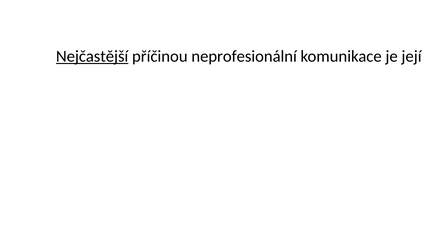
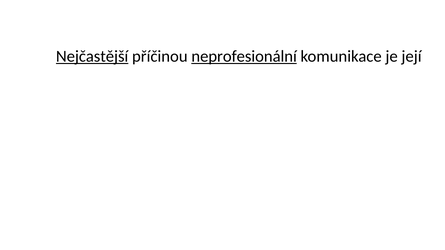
neprofesionální underline: none -> present (244, 57)
